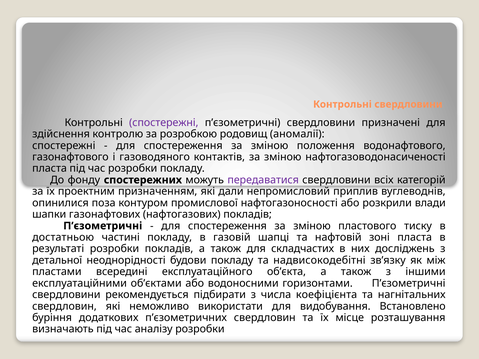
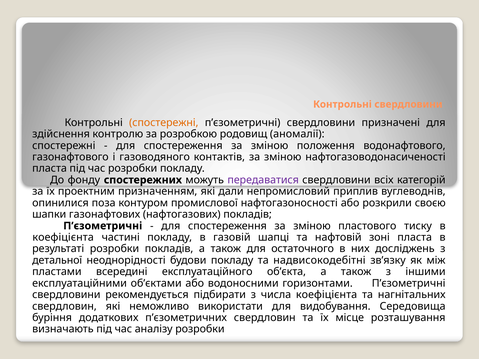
спостережні colour: purple -> orange (164, 123)
влади: влади -> своєю (430, 203)
достатньою: достатньою -> коефіцієнта (63, 237)
складчастих: складчастих -> остаточного (303, 249)
Встановлено: Встановлено -> Середовища (413, 306)
